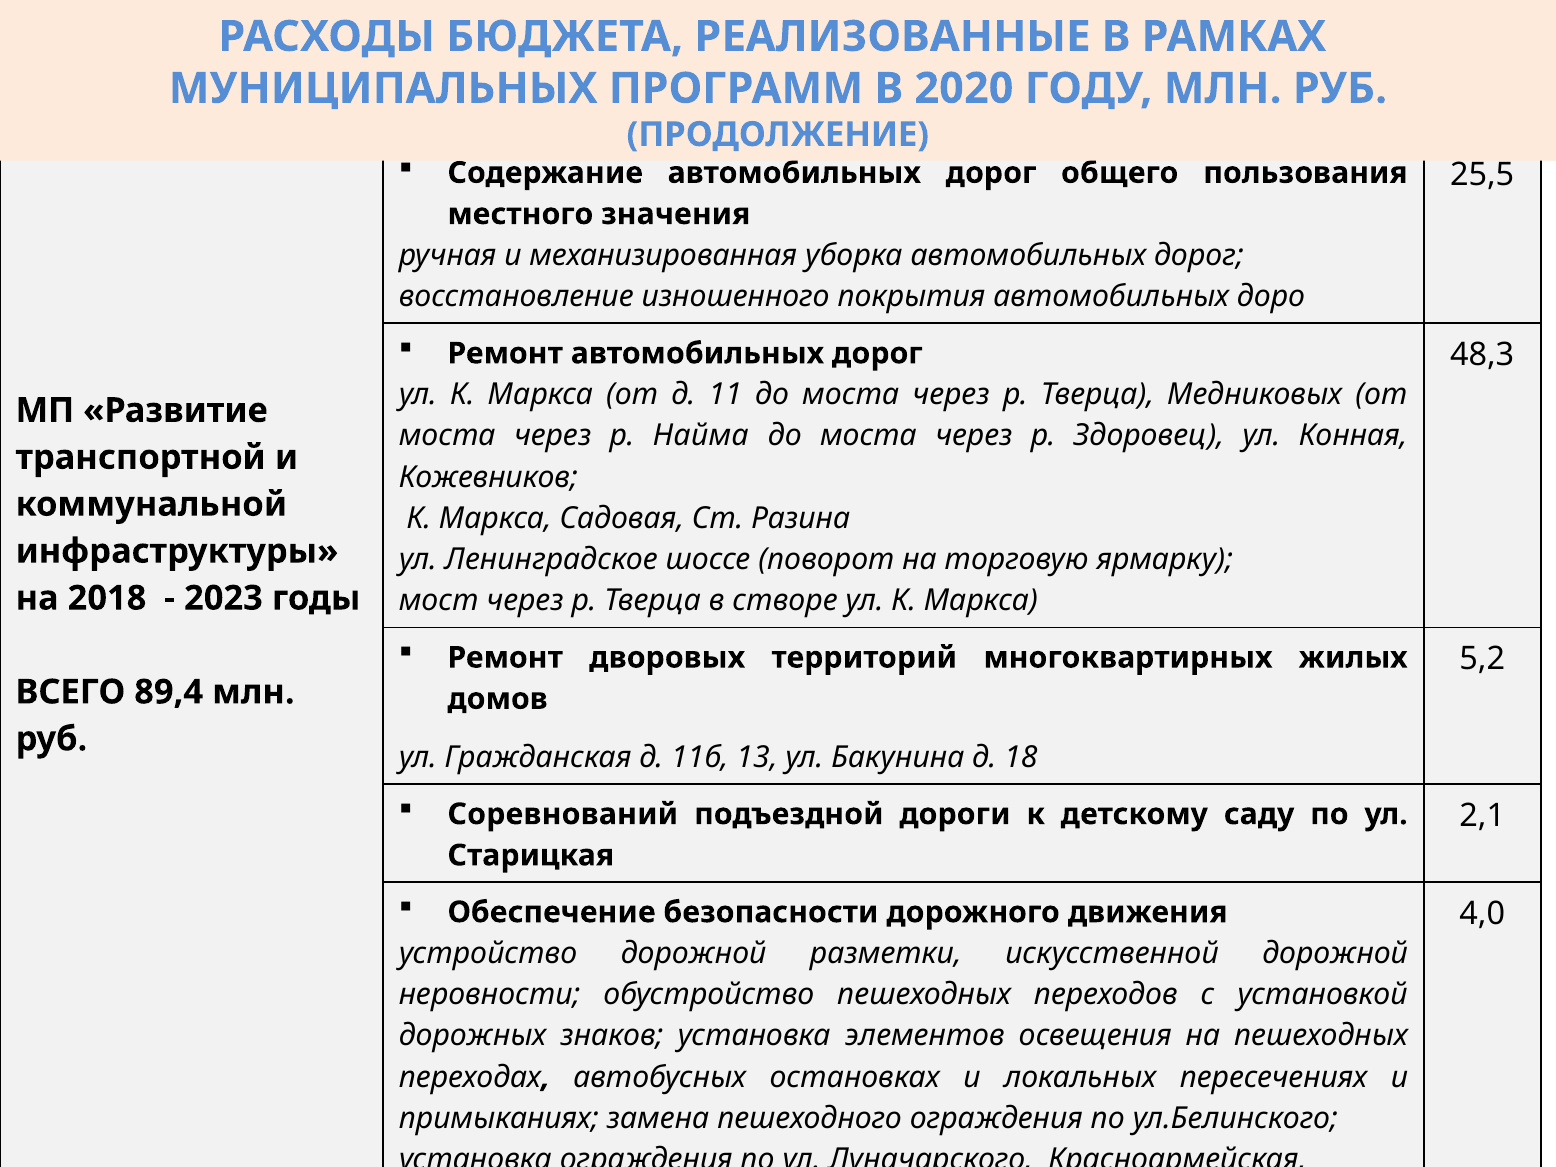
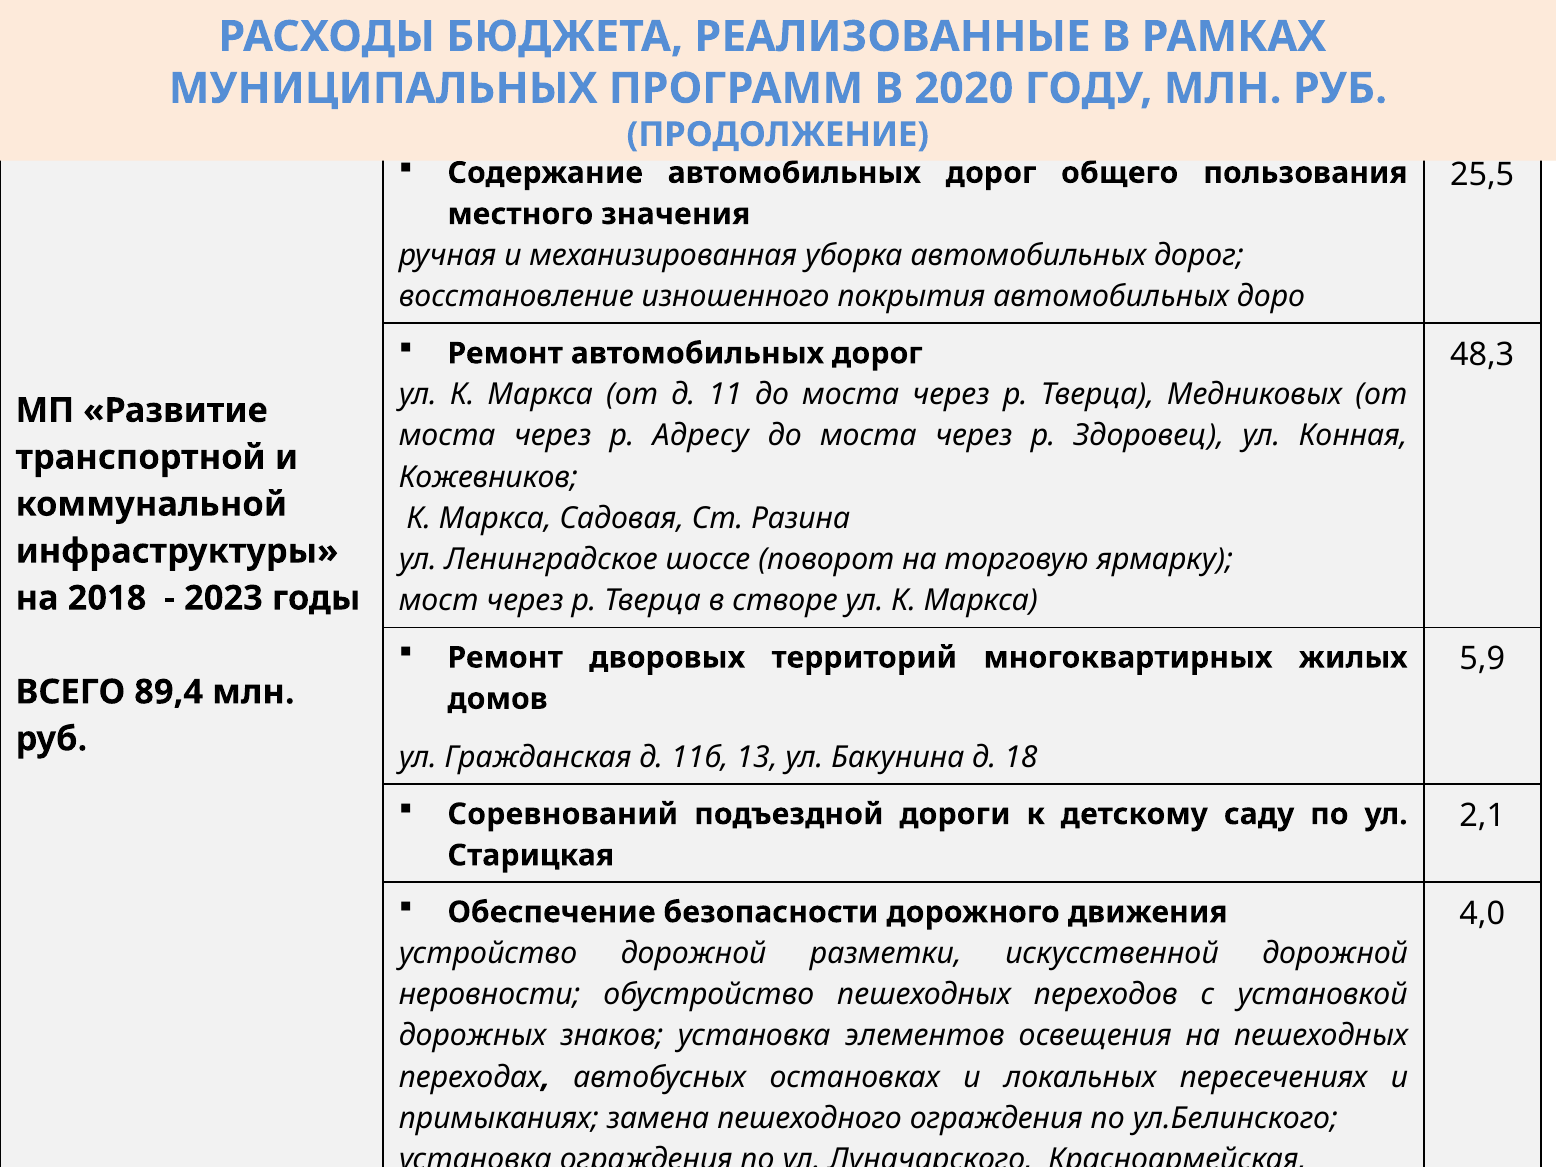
Найма: Найма -> Адресу (701, 436)
5,2: 5,2 -> 5,9 (1482, 659)
